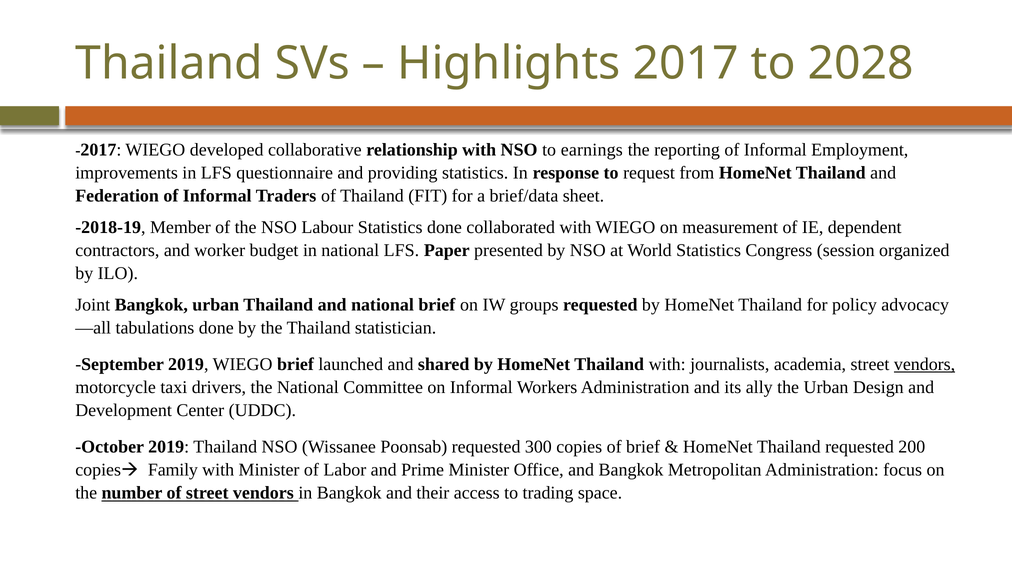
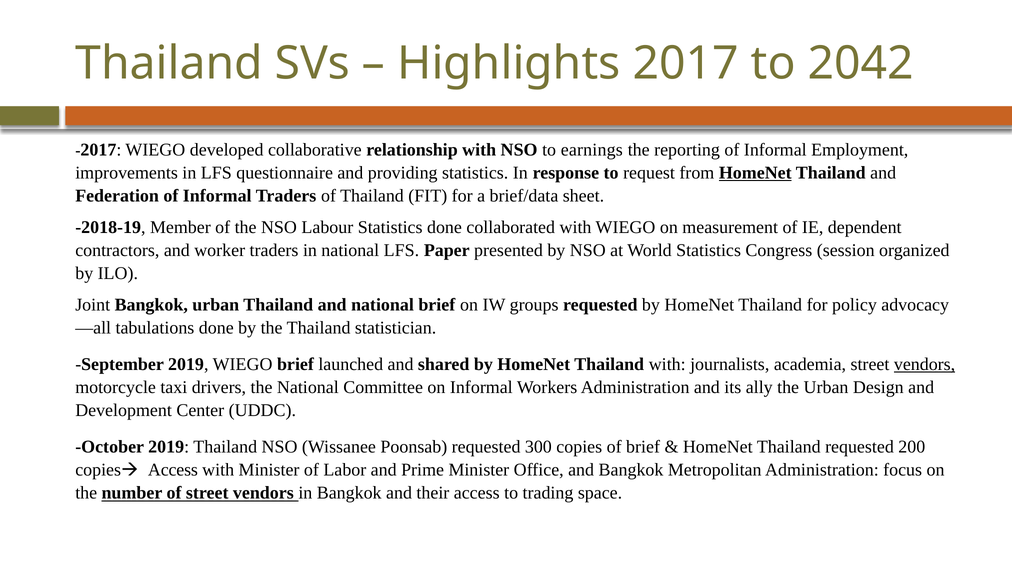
2028: 2028 -> 2042 (861, 63)
HomeNet underline: none -> present (755, 173)
worker budget: budget -> traders (274, 251)
copies Family: Family -> Access (173, 470)
